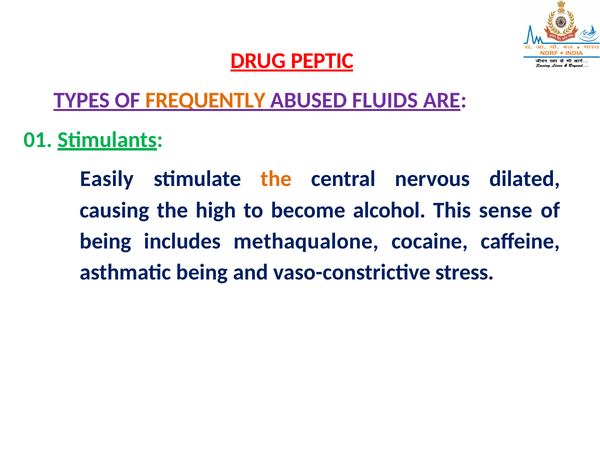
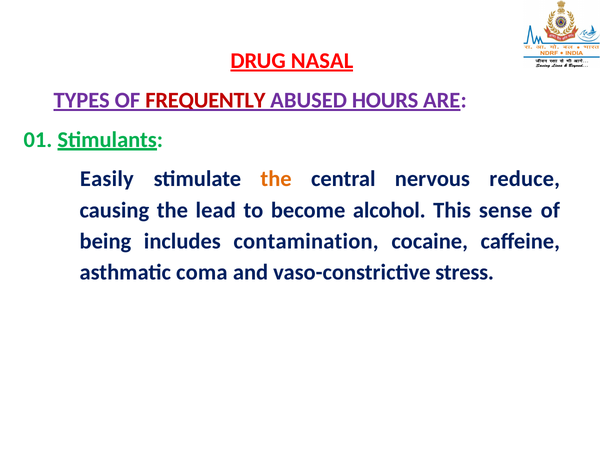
PEPTIC: PEPTIC -> NASAL (322, 61)
FREQUENTLY colour: orange -> red (205, 100)
FLUIDS: FLUIDS -> HOURS (385, 100)
dilated: dilated -> reduce (525, 179)
high: high -> lead (216, 210)
methaqualone: methaqualone -> contamination (306, 241)
asthmatic being: being -> coma (202, 272)
